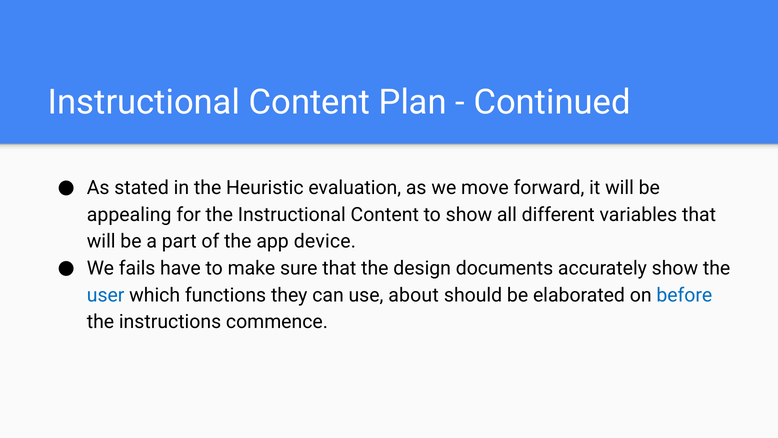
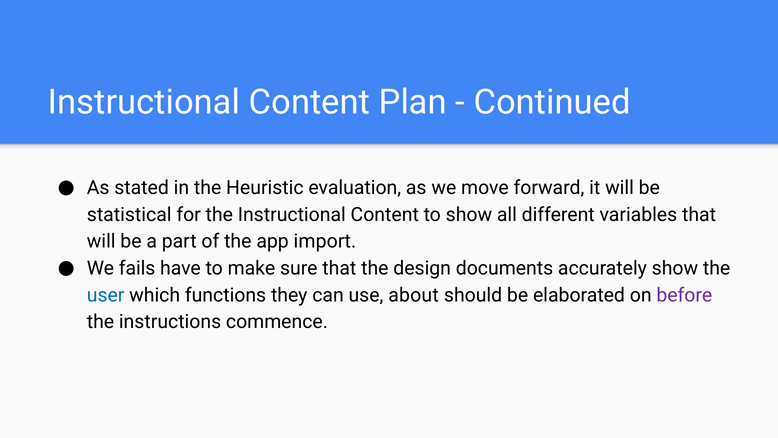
appealing: appealing -> statistical (129, 214)
device: device -> import (325, 241)
before colour: blue -> purple (684, 295)
